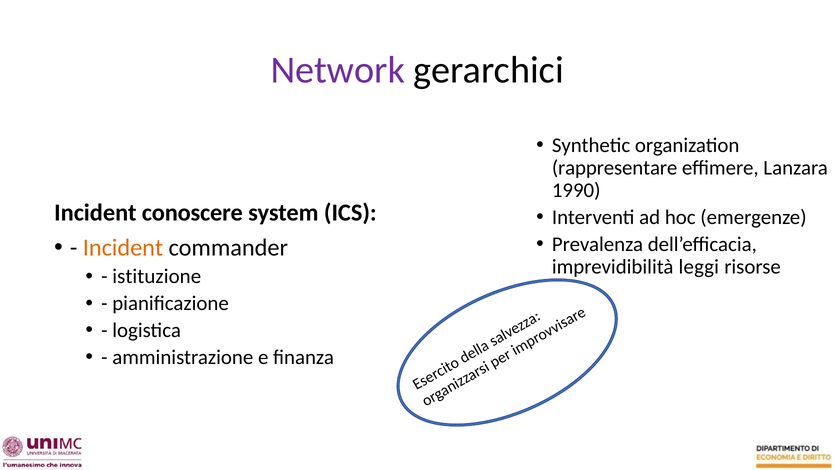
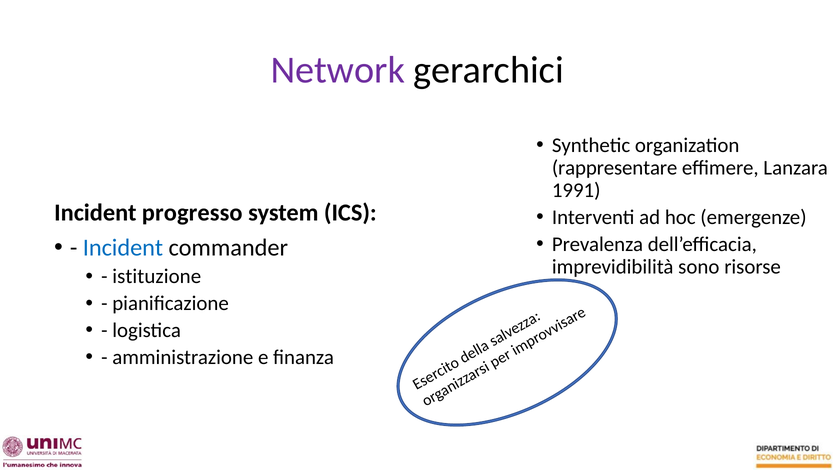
1990: 1990 -> 1991 (576, 190)
conoscere: conoscere -> progresso (192, 213)
Incident colour: orange -> blue (123, 248)
leggi: leggi -> sono (699, 267)
